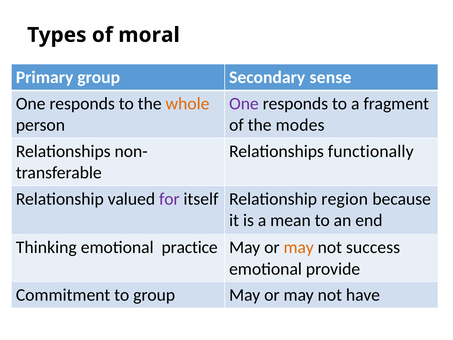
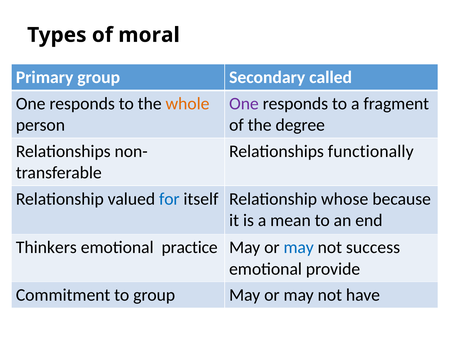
sense: sense -> called (331, 77)
modes: modes -> degree (300, 125)
for colour: purple -> blue (169, 199)
region: region -> whose (345, 199)
Thinking: Thinking -> Thinkers (46, 247)
may colour: orange -> blue (299, 247)
